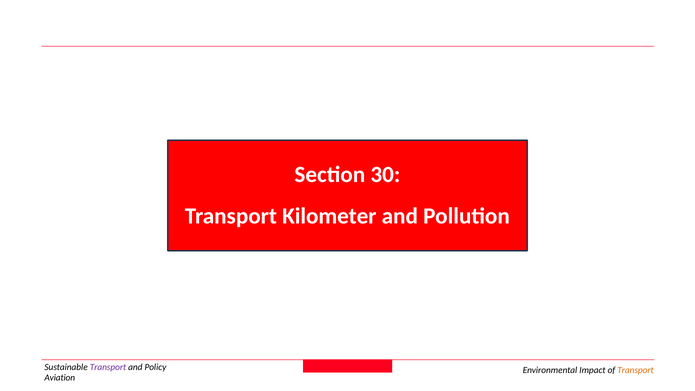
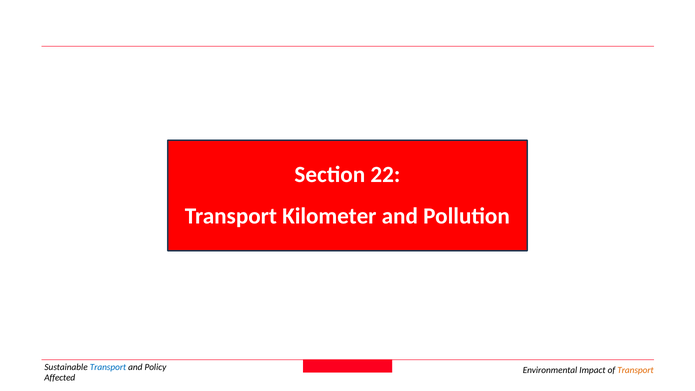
30: 30 -> 22 (385, 175)
Transport colour: purple -> blue (108, 367)
Aviation: Aviation -> Affected (60, 377)
